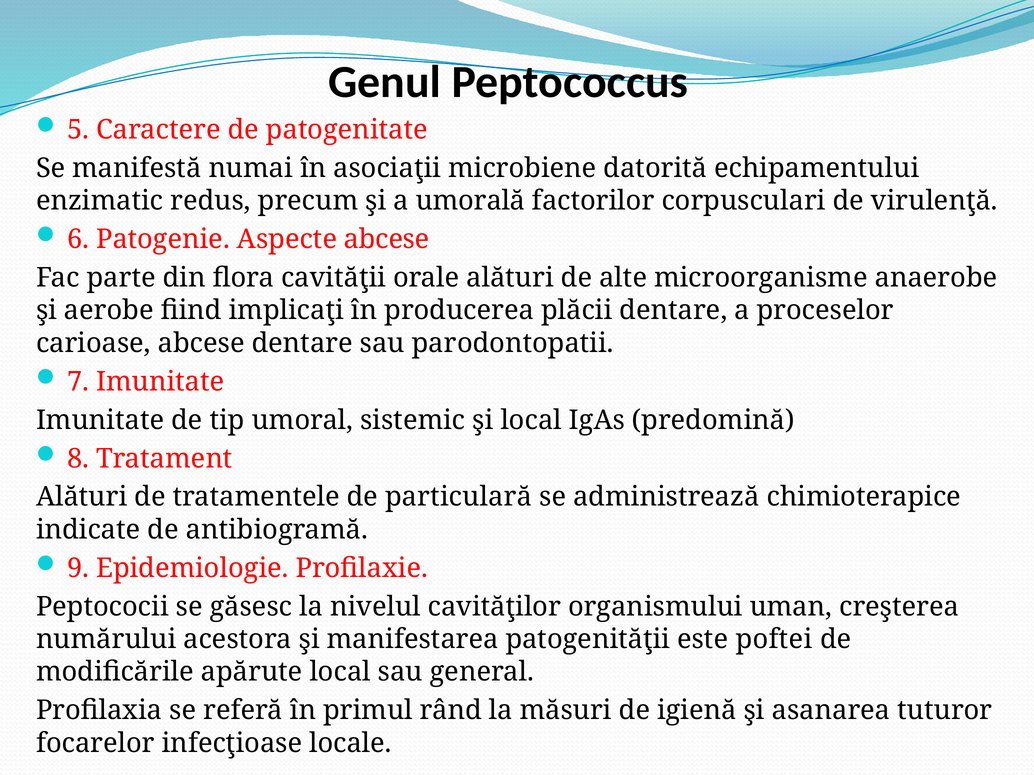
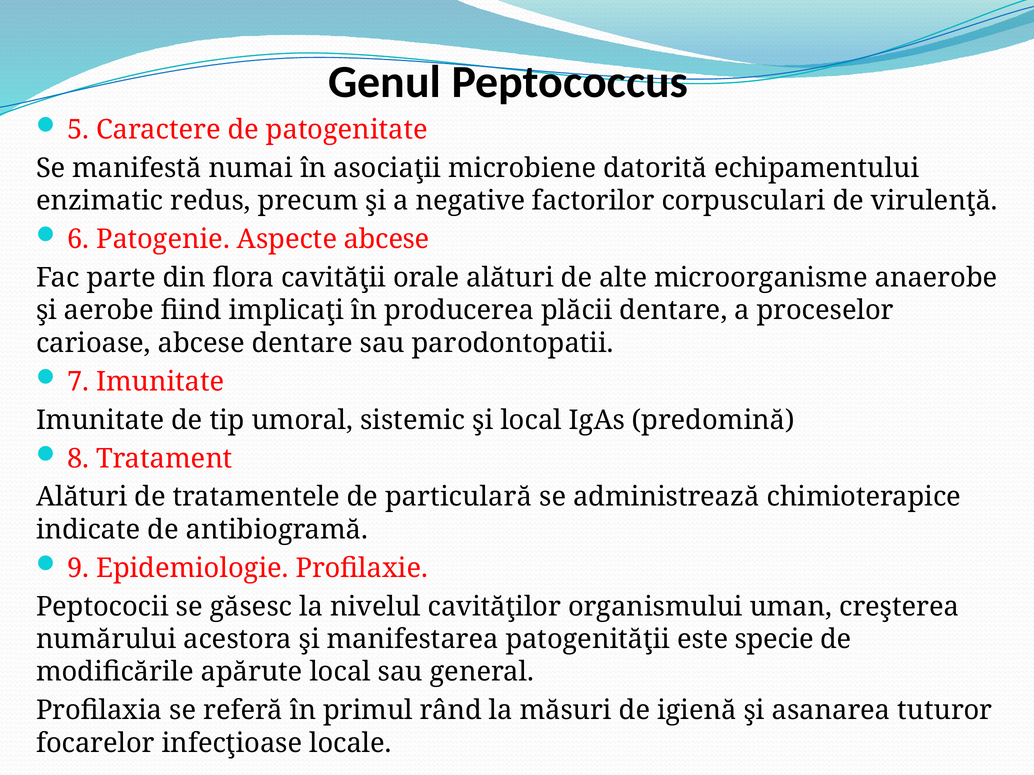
umorală: umorală -> negative (471, 201)
poftei: poftei -> specie (774, 640)
